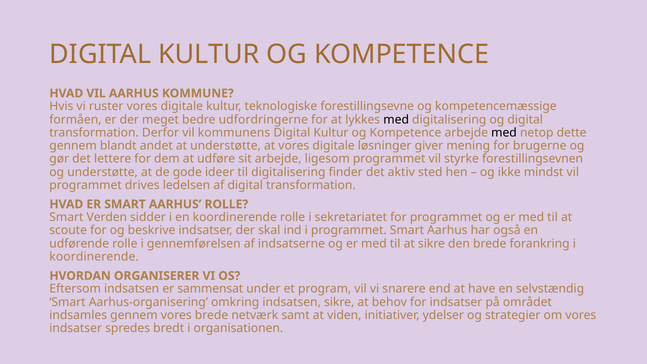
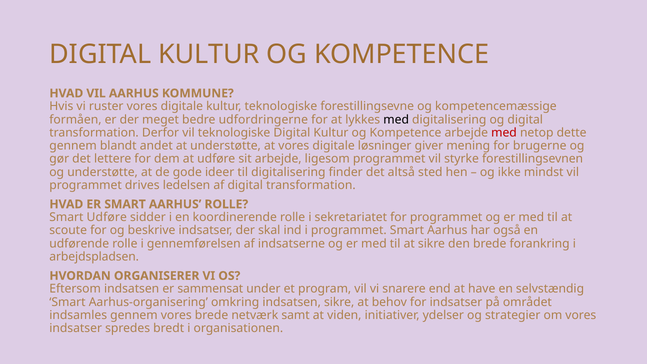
vil kommunens: kommunens -> teknologiske (234, 133)
med colour: black -> red (504, 133)
aktiv: aktiv -> altså (401, 172)
Smart Verden: Verden -> Udføre (107, 217)
koordinerende: koordinerende -> arbejdspladsen (94, 257)
